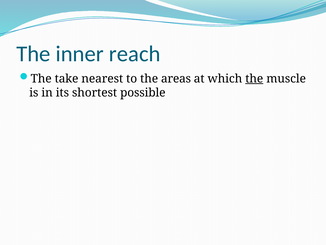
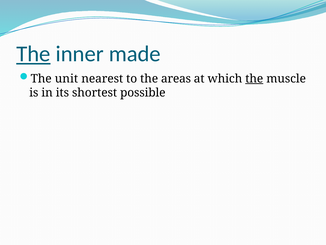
The underline: none -> present (33, 54)
reach: reach -> made (135, 54)
take: take -> unit (66, 78)
